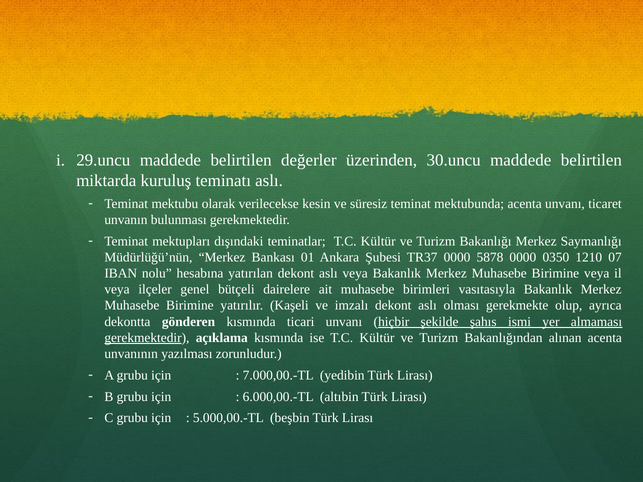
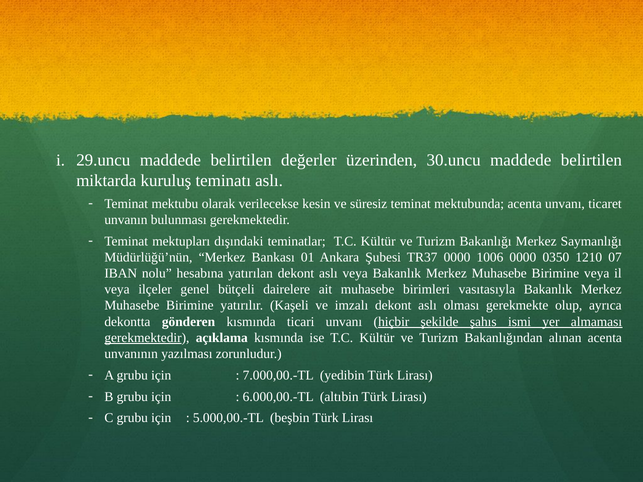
5878: 5878 -> 1006 (490, 257)
